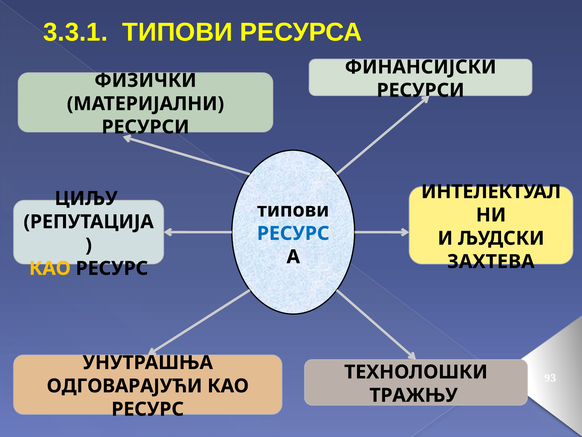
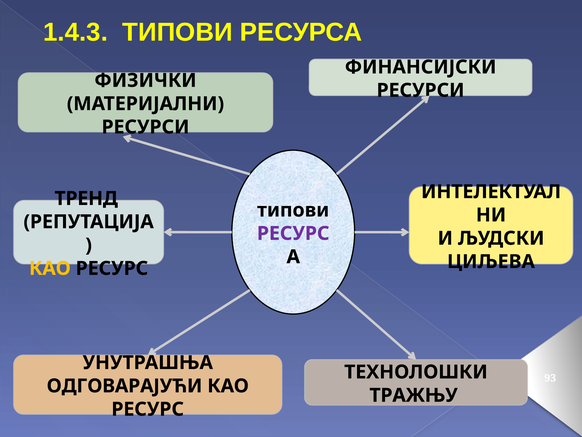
3.3.1: 3.3.1 -> 1.4.3 (76, 32)
ЦИЉУ: ЦИЉУ -> ТРЕНД (86, 198)
РЕСУРС colour: blue -> purple (293, 233)
ЗАХТЕВА: ЗАХТЕВА -> ЦИЉЕВА (491, 261)
